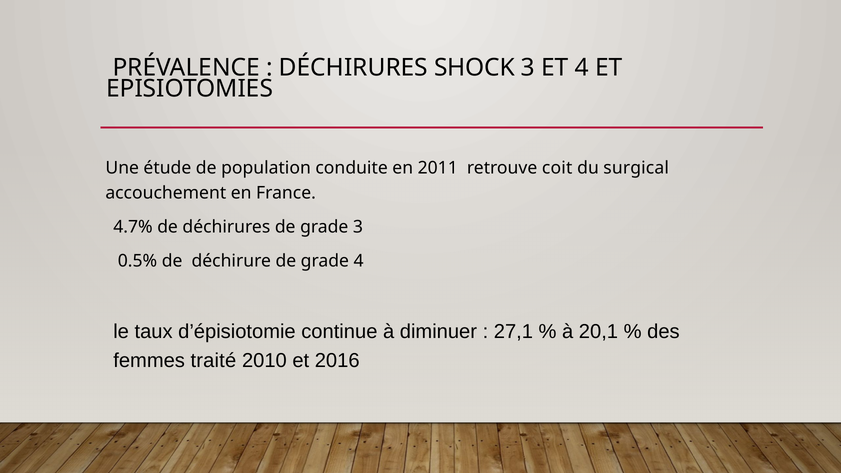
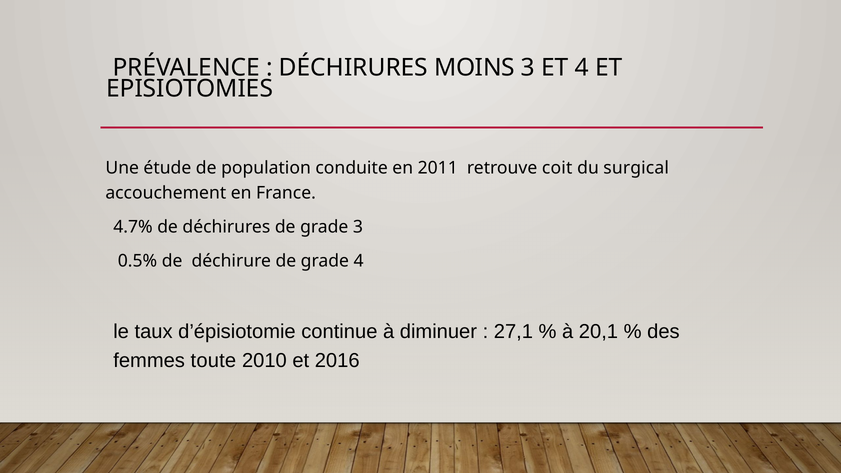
SHOCK: SHOCK -> MOINS (475, 68)
traité: traité -> toute (213, 361)
